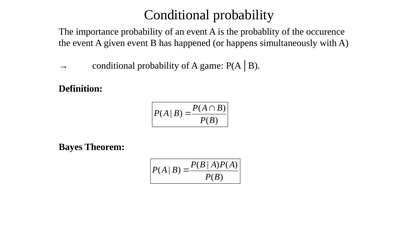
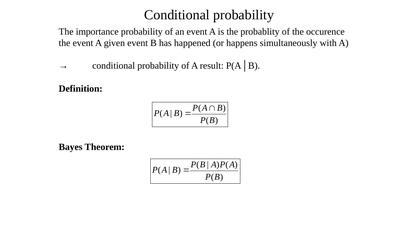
game: game -> result (212, 66)
